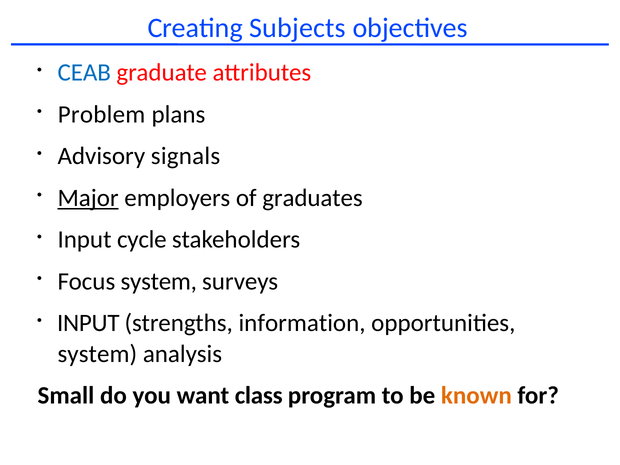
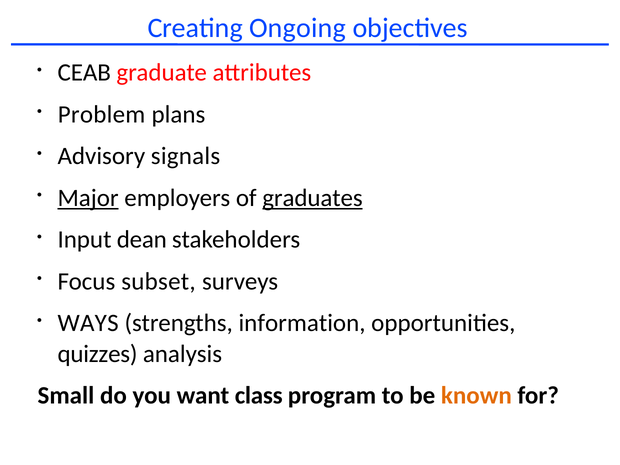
Subjects: Subjects -> Ongoing (298, 28)
CEAB colour: blue -> black (84, 73)
graduates underline: none -> present (312, 198)
cycle: cycle -> dean (142, 240)
Focus system: system -> subset (158, 281)
INPUT: INPUT -> WAYS (88, 323)
system: system -> quizzes (97, 354)
